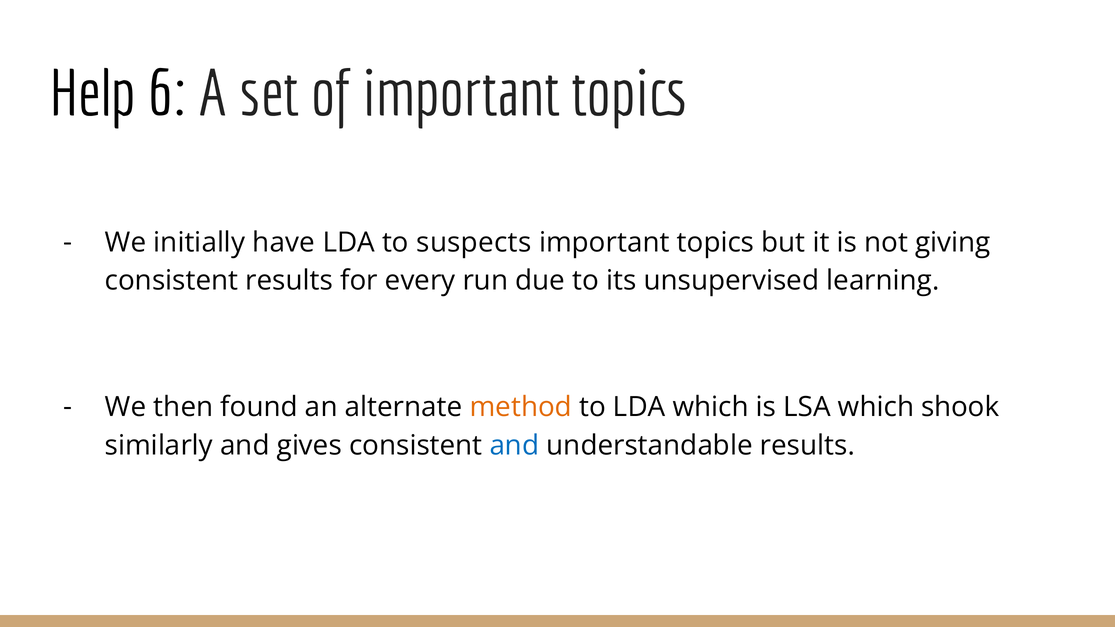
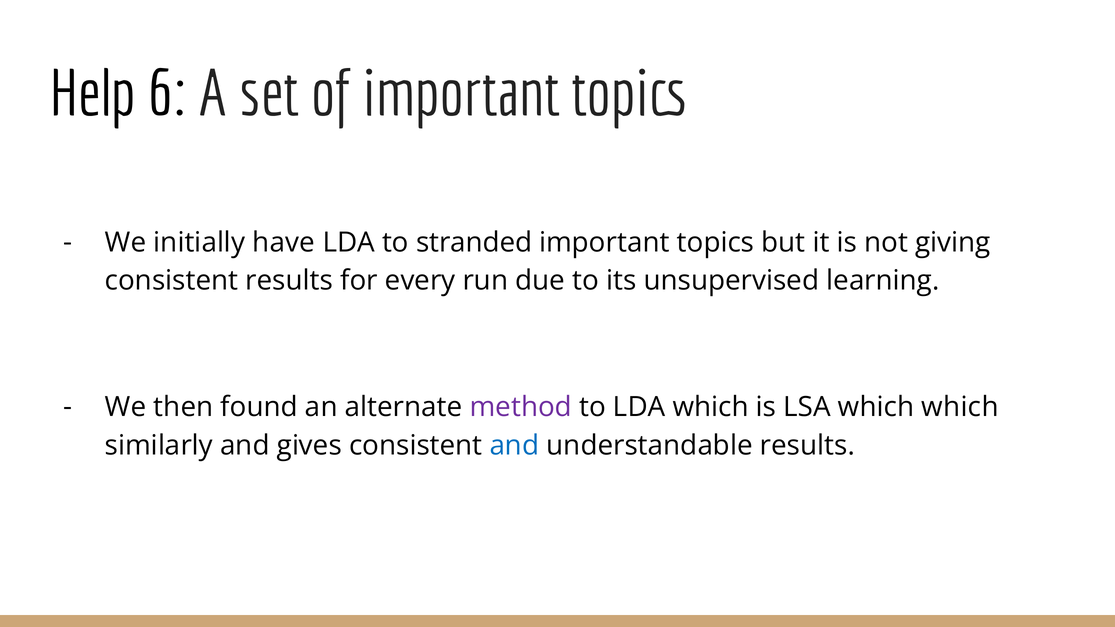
suspects: suspects -> stranded (474, 242)
method colour: orange -> purple (521, 407)
which shook: shook -> which (960, 407)
